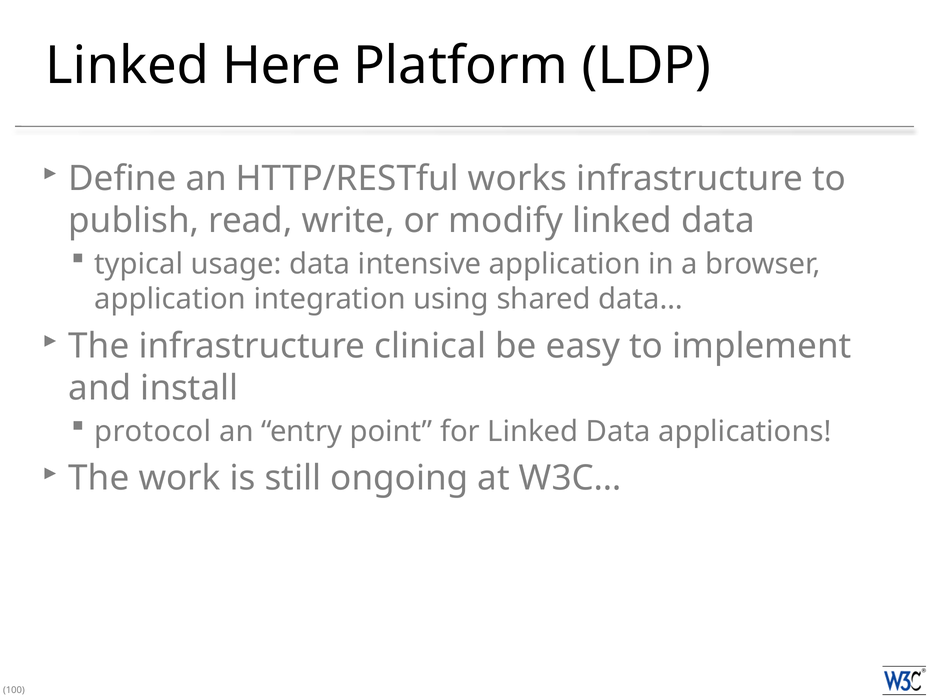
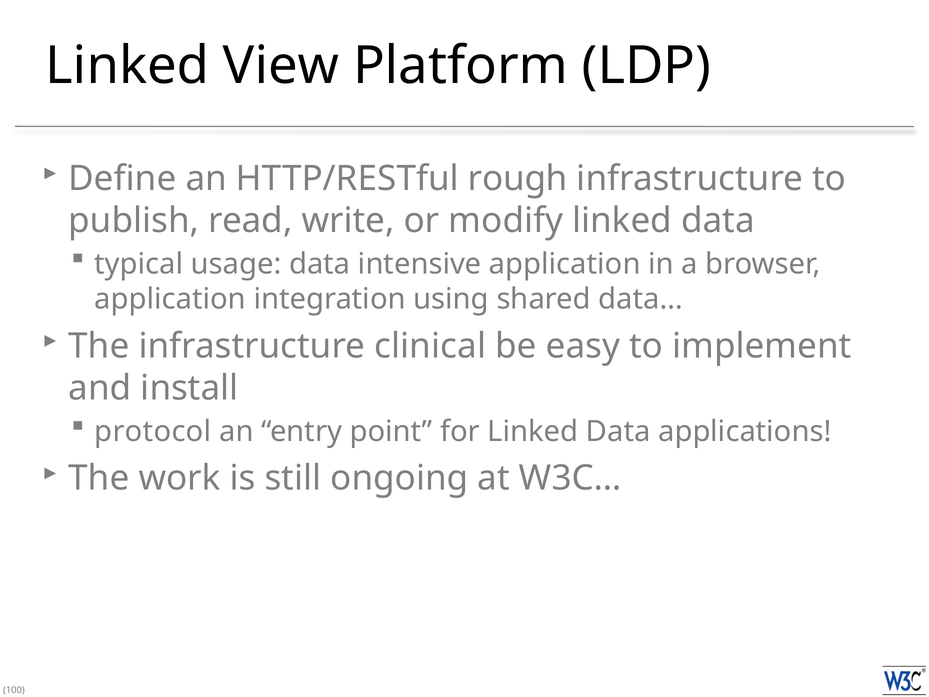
Here: Here -> View (281, 66)
works: works -> rough (518, 178)
